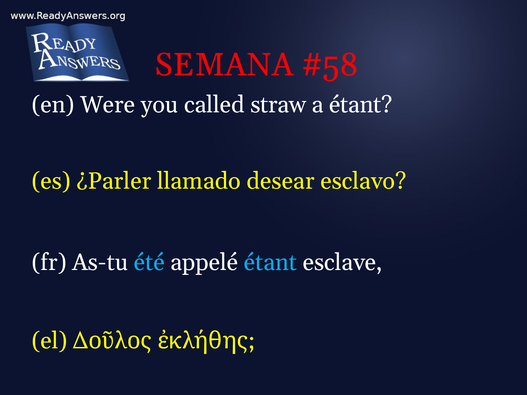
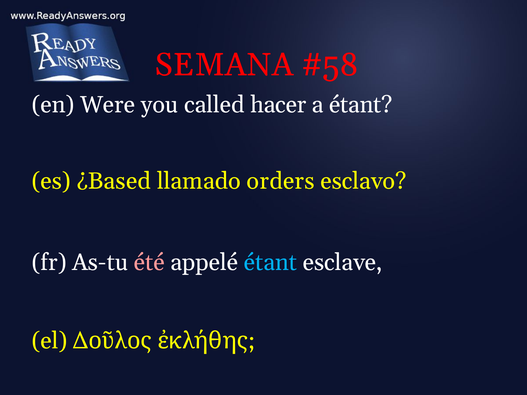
straw: straw -> hacer (278, 105)
¿Parler: ¿Parler -> ¿Based (114, 181)
desear: desear -> orders (281, 181)
été colour: light blue -> pink (149, 263)
